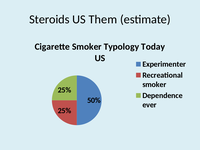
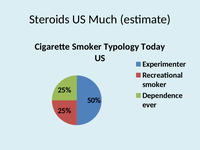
Them: Them -> Much (103, 19)
